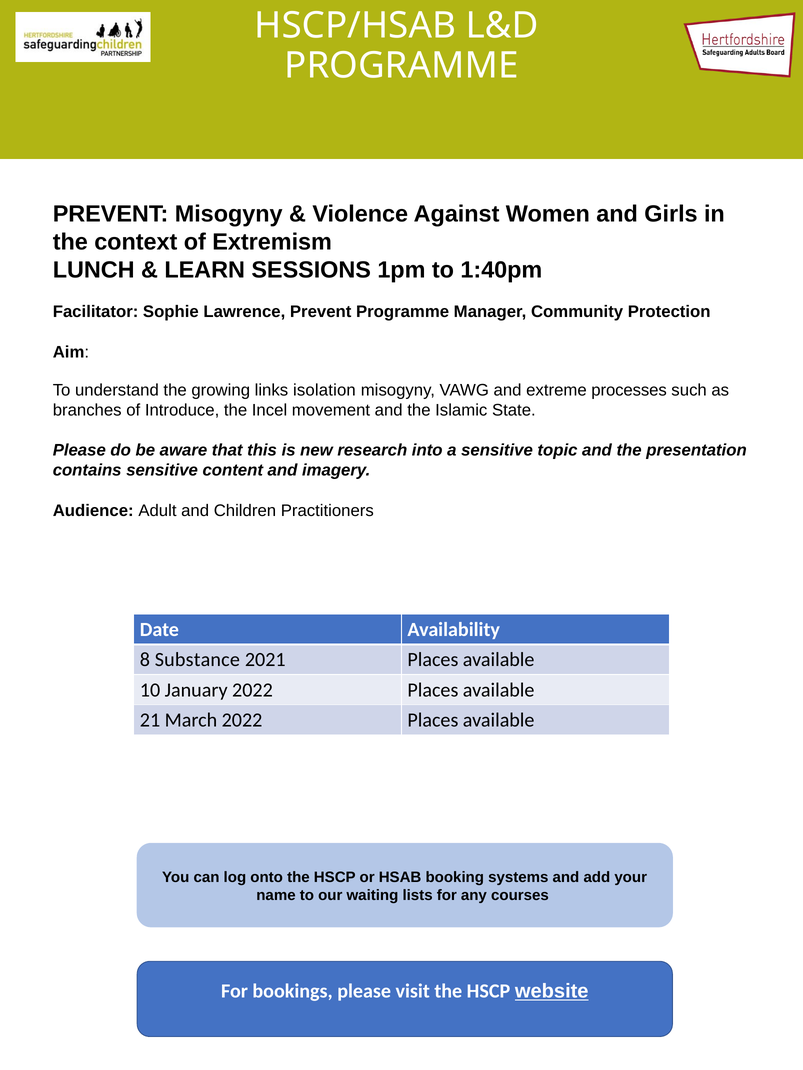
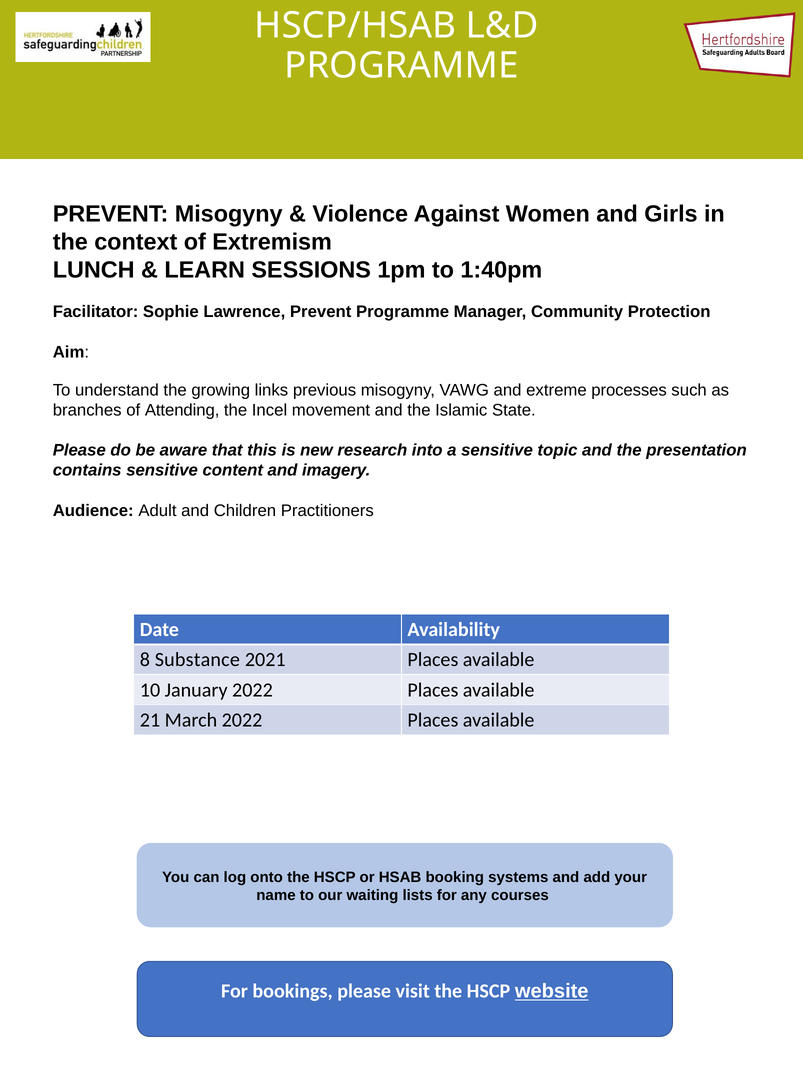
isolation: isolation -> previous (325, 390)
Introduce: Introduce -> Attending (182, 410)
